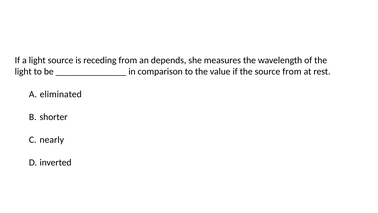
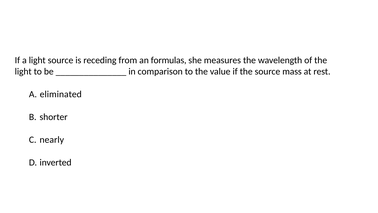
depends: depends -> formulas (169, 60)
source from: from -> mass (292, 71)
